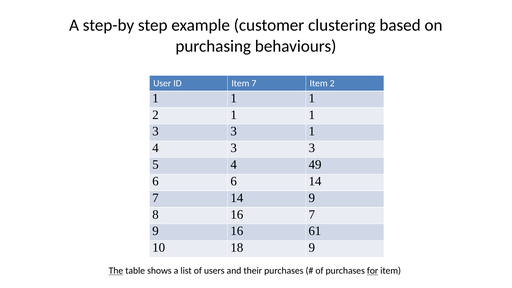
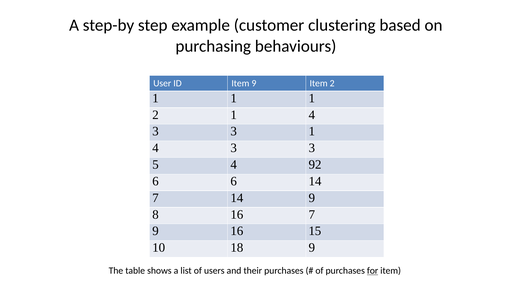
Item 7: 7 -> 9 (254, 83)
1: 1 -> 4 (312, 115)
49: 49 -> 92 (315, 165)
61: 61 -> 15 (315, 231)
The underline: present -> none (116, 271)
